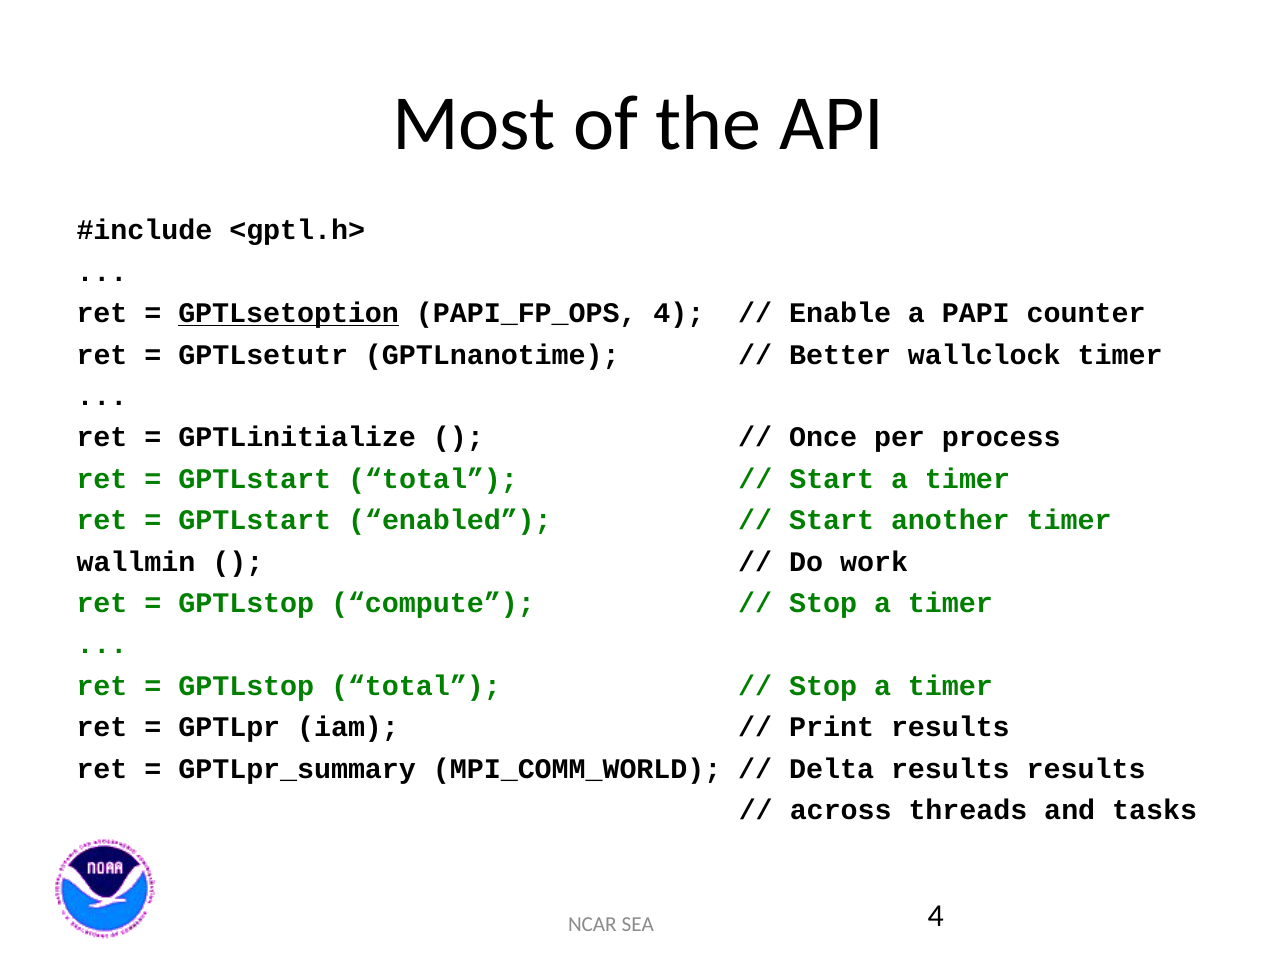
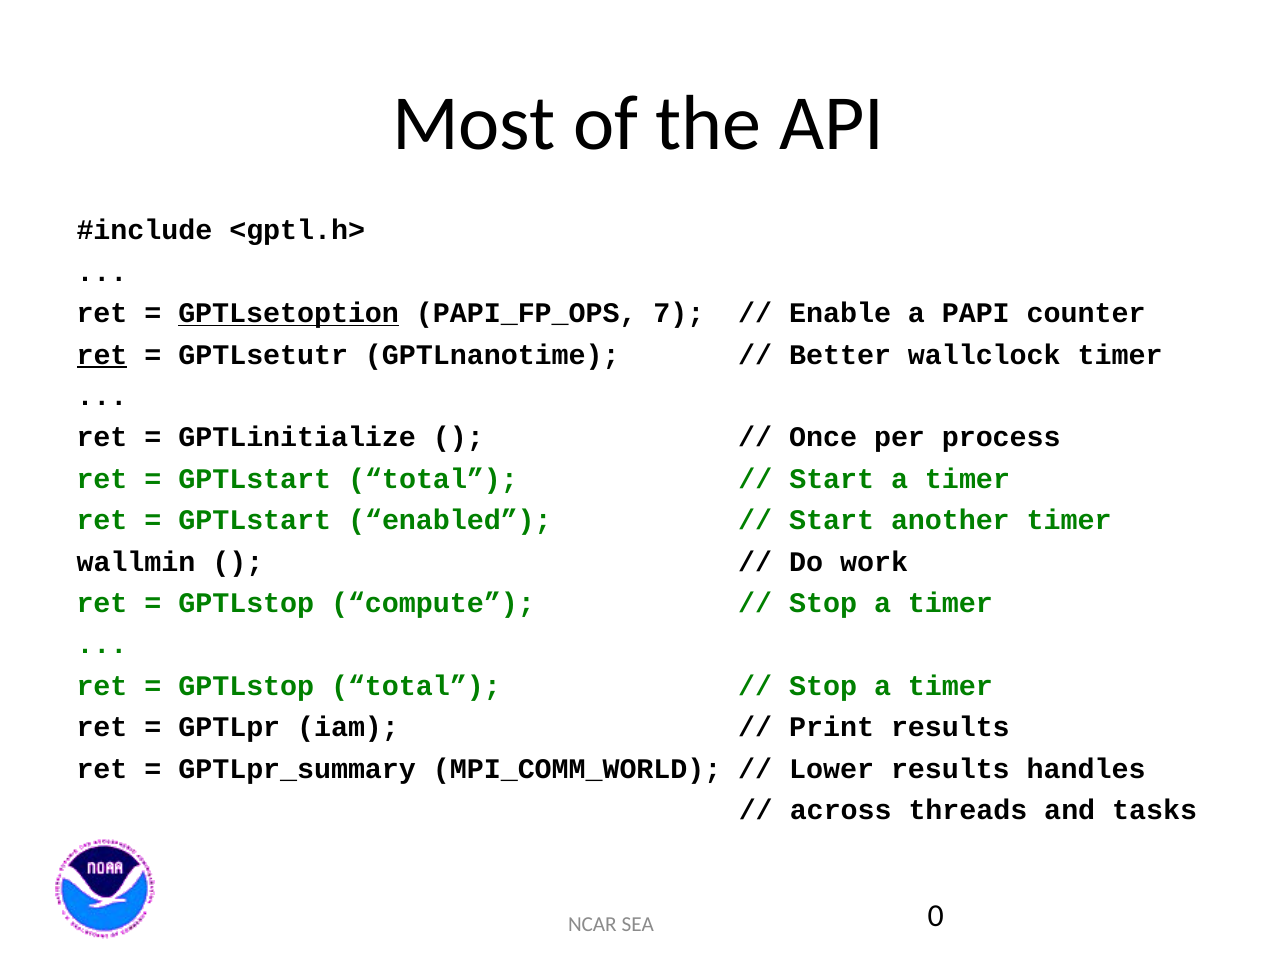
PAPI_FP_OPS 4: 4 -> 7 (679, 313)
ret underline: none -> present (102, 355)
Delta: Delta -> Lower (832, 768)
results results: results -> handles (1086, 768)
SEA 4: 4 -> 0 (936, 915)
